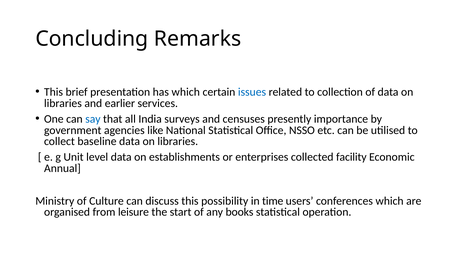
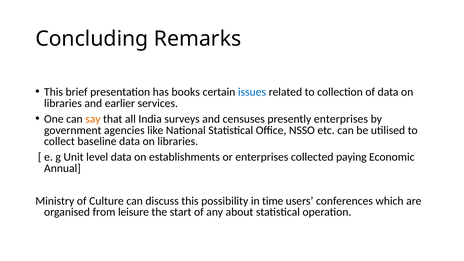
has which: which -> books (186, 92)
say colour: blue -> orange (93, 119)
presently importance: importance -> enterprises (341, 119)
facility: facility -> paying (351, 157)
books: books -> about (240, 212)
